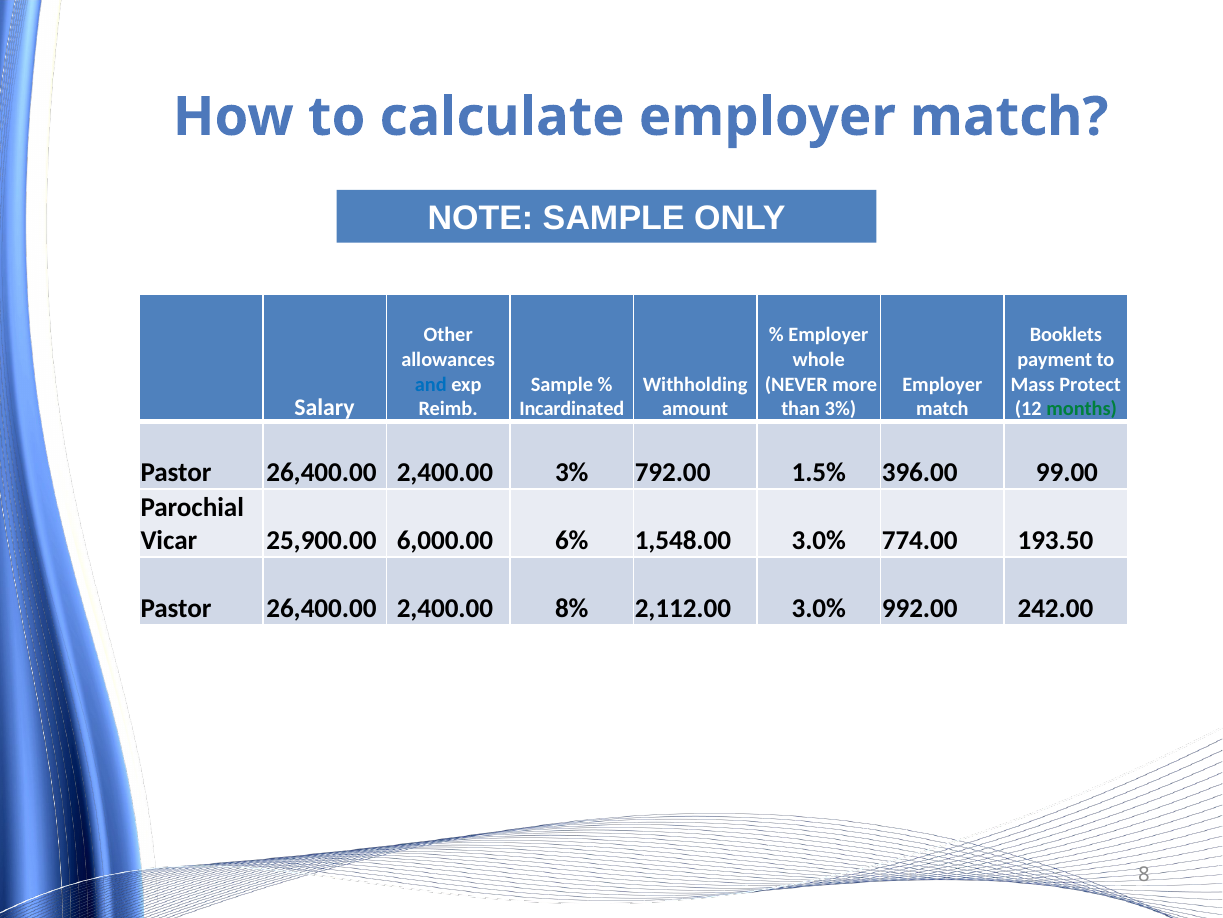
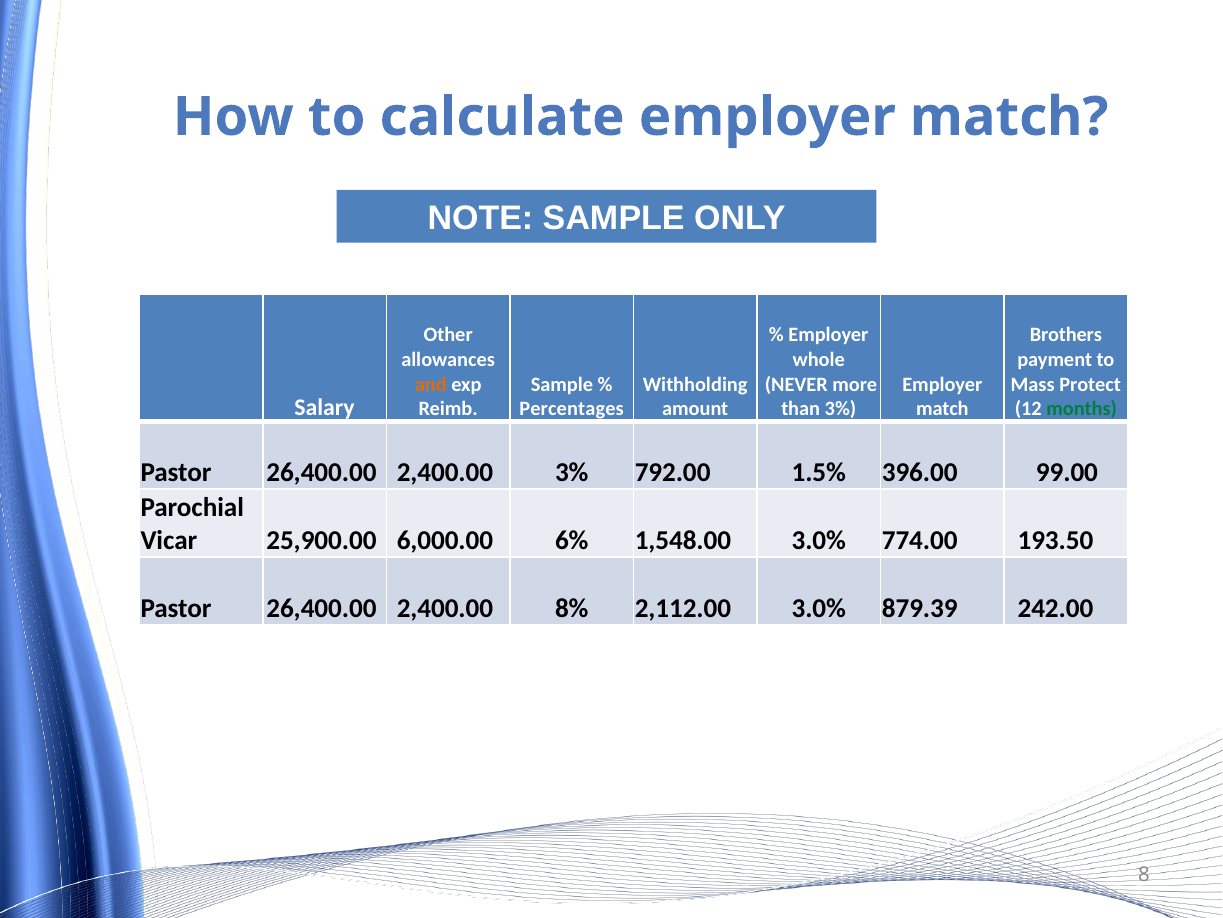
Booklets: Booklets -> Brothers (1066, 334)
and colour: blue -> orange (431, 384)
Incardinated: Incardinated -> Percentages (572, 409)
992.00: 992.00 -> 879.39 (920, 608)
